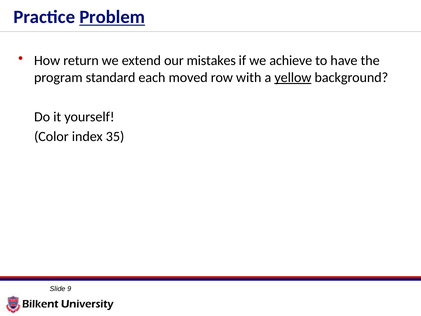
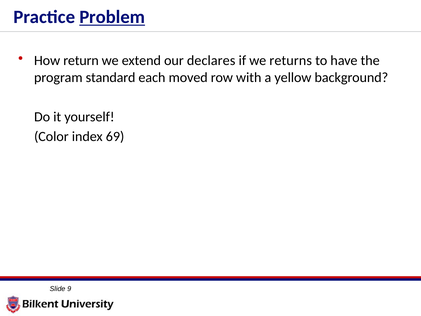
mistakes: mistakes -> declares (211, 61)
achieve: achieve -> returns (291, 61)
yellow underline: present -> none (293, 77)
35: 35 -> 69 (115, 136)
